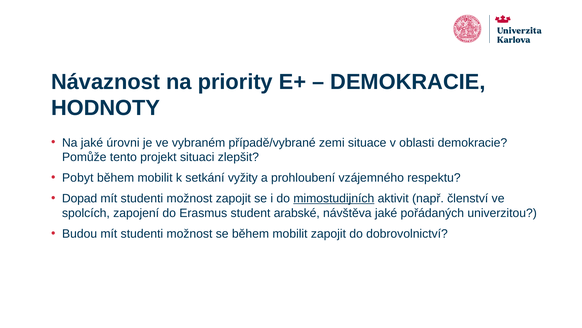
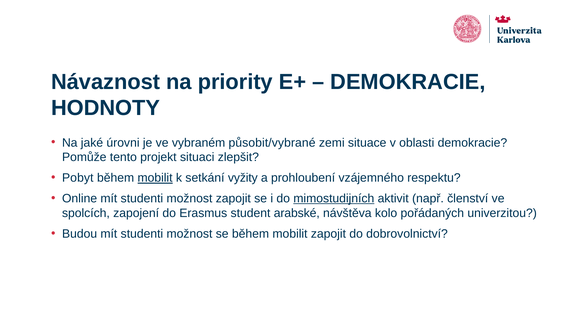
případě/vybrané: případě/vybrané -> působit/vybrané (272, 142)
mobilit underline: none -> present (155, 178)
Dopad: Dopad -> Online (80, 198)
návštěva jaké: jaké -> kolo (386, 213)
